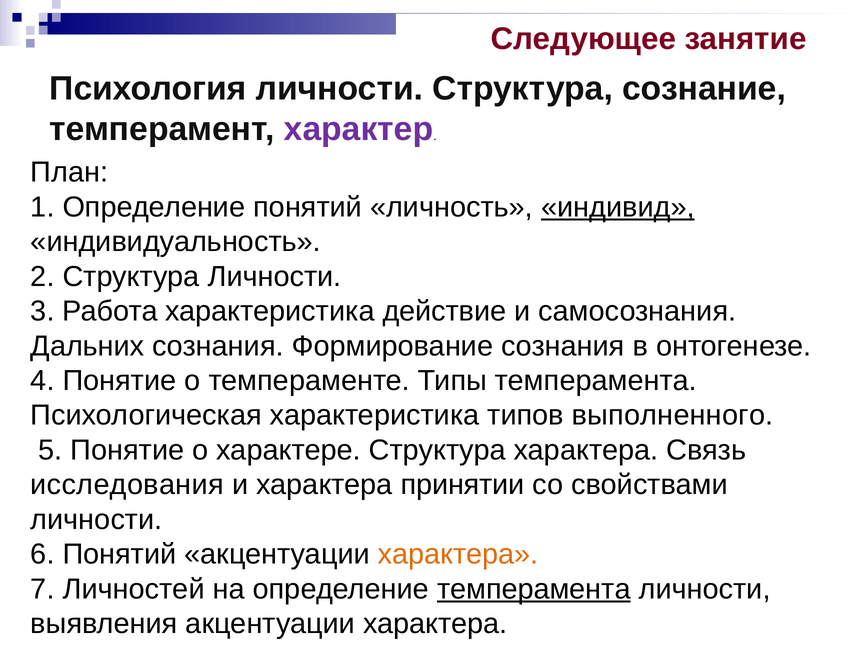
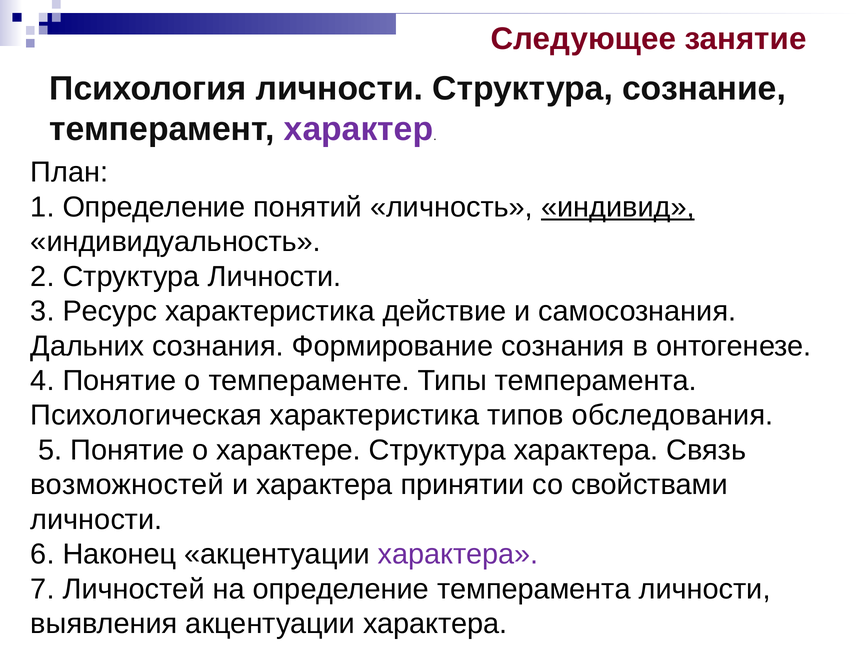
Работа: Работа -> Ресурс (110, 311)
выполненного: выполненного -> обследования (673, 415)
исследования: исследования -> возможностей (127, 484)
6 Понятий: Понятий -> Наконец (119, 554)
характера colour: orange -> purple (458, 554)
темперамента underline: present -> none (534, 588)
